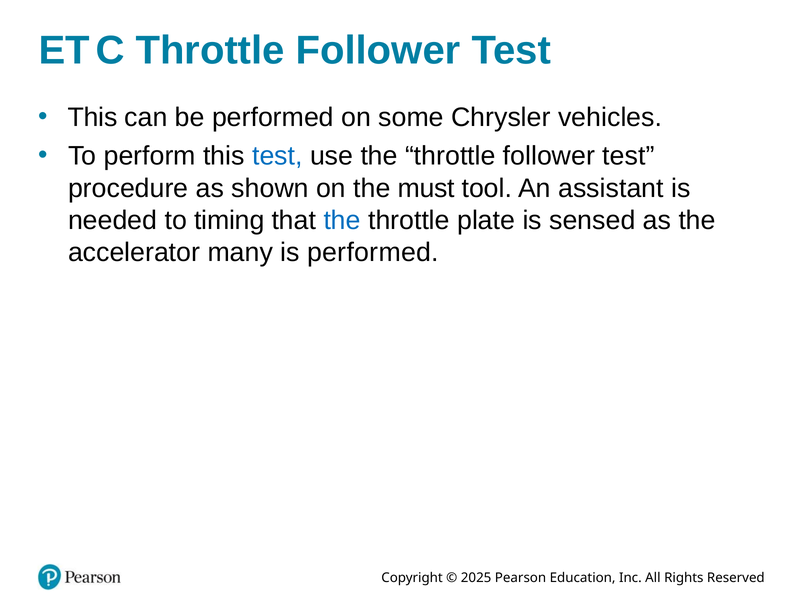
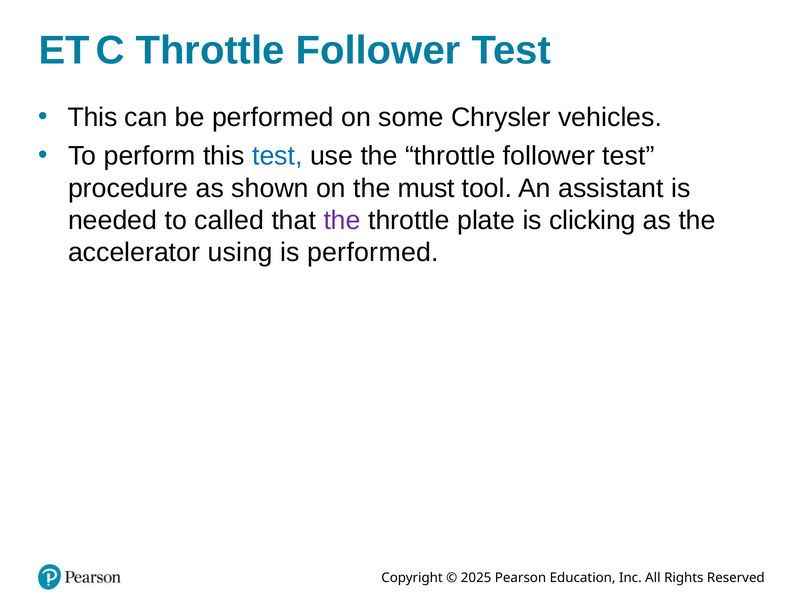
timing: timing -> called (229, 220)
the colour: blue -> purple (342, 220)
sensed: sensed -> clicking (592, 220)
many: many -> using (240, 252)
